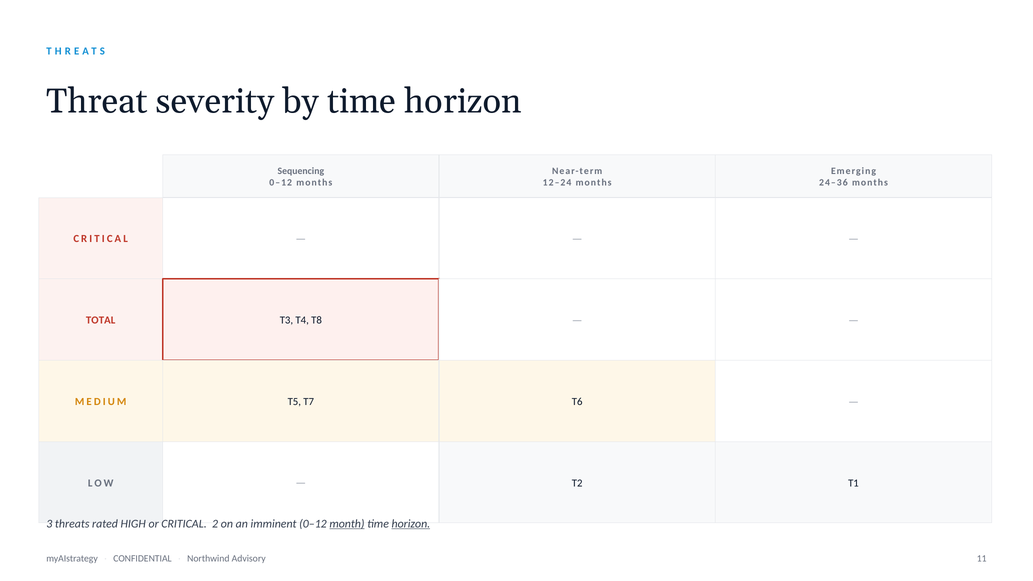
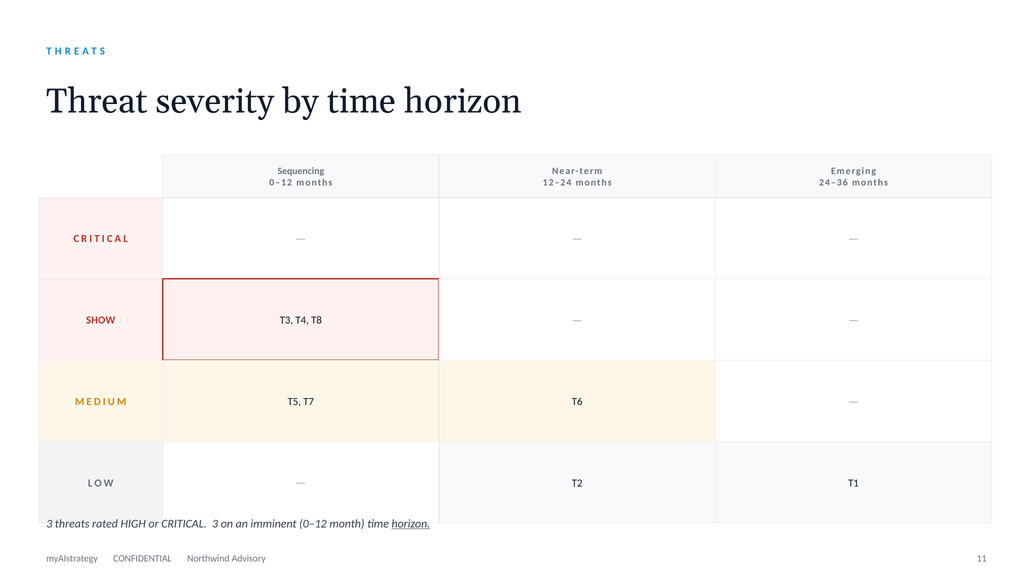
TOTAL: TOTAL -> SHOW (101, 320)
CRITICAL 2: 2 -> 3 (215, 524)
month underline: present -> none (347, 524)
